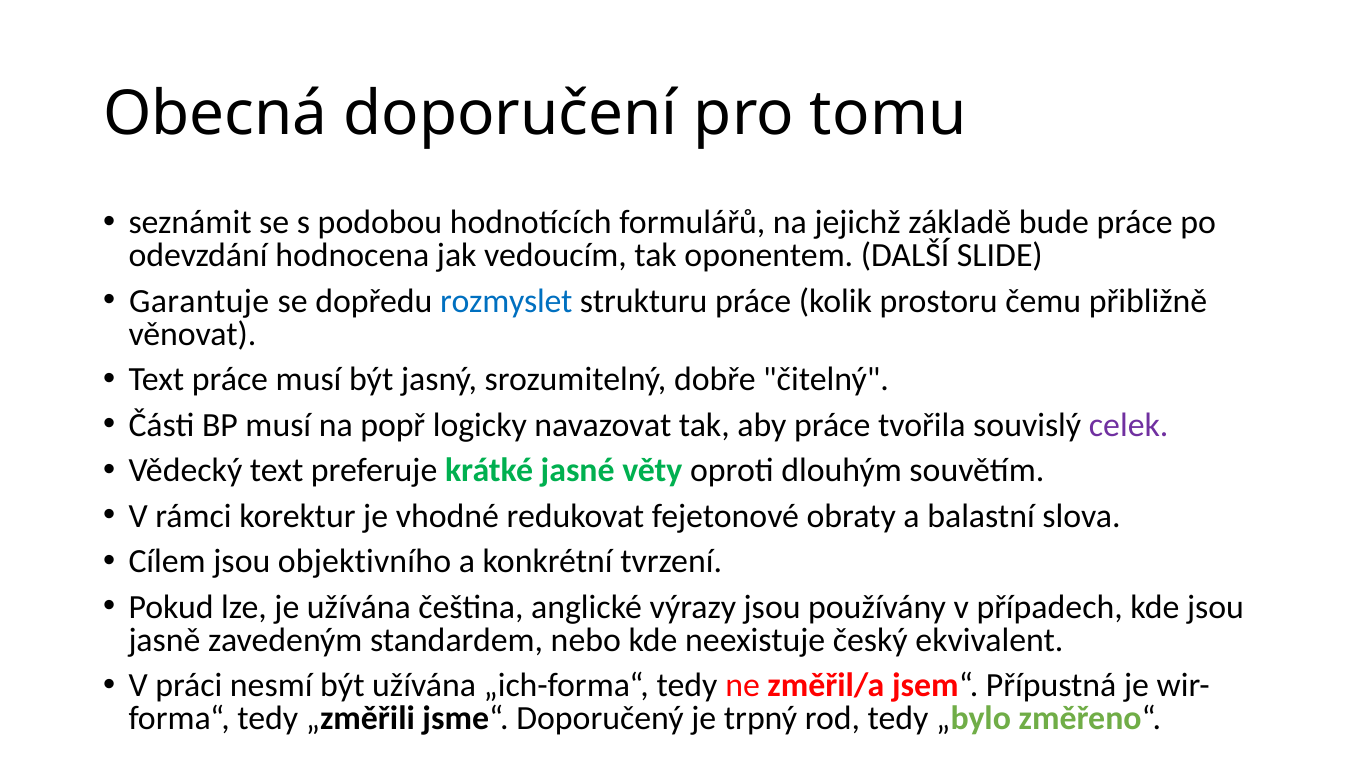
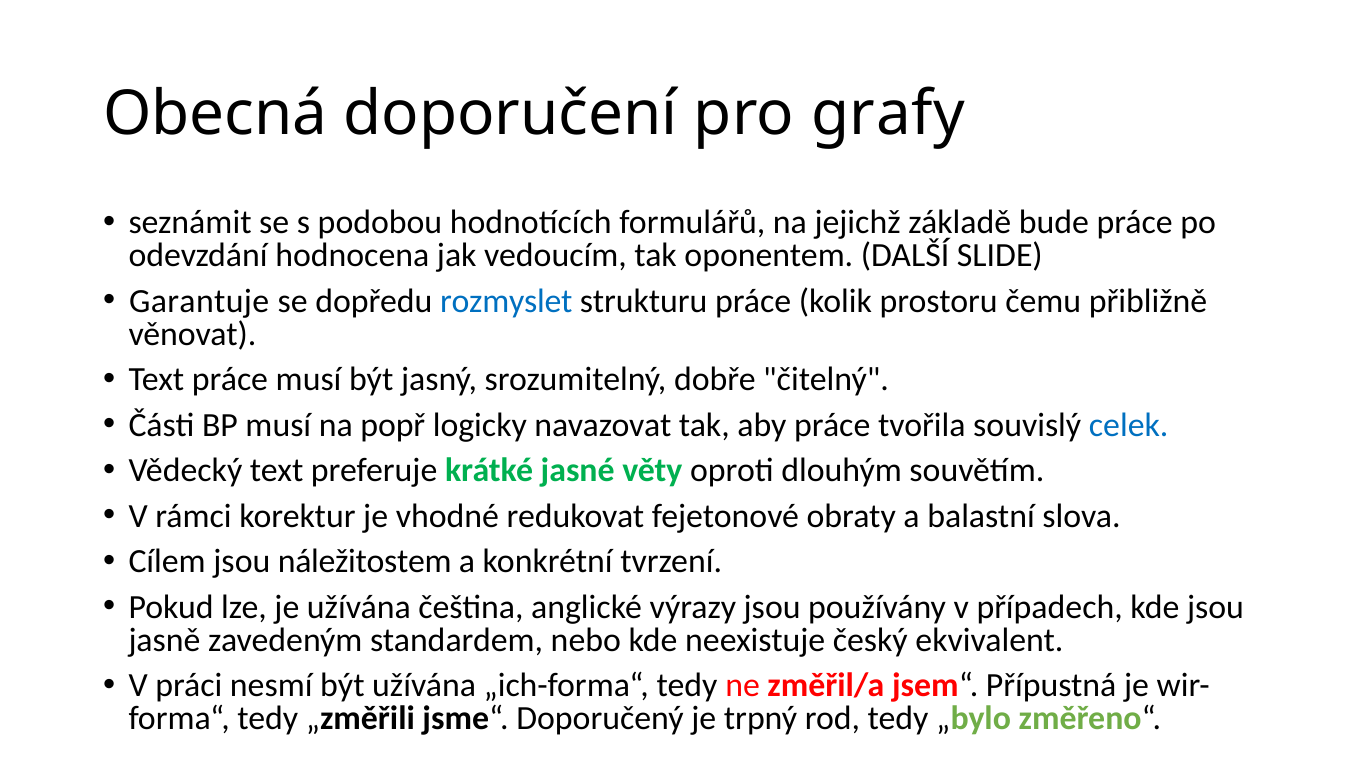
tomu: tomu -> grafy (888, 114)
celek colour: purple -> blue (1129, 425)
objektivního: objektivního -> náležitostem (365, 562)
